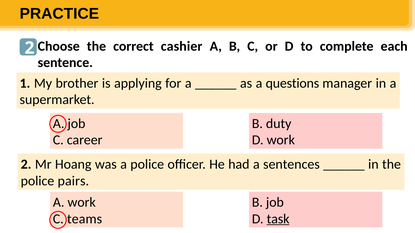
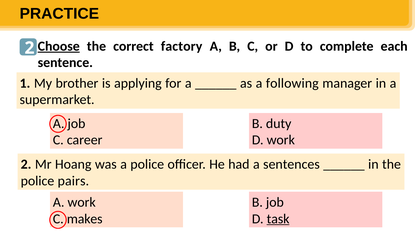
Choose underline: none -> present (59, 46)
cashier: cashier -> factory (182, 46)
questions: questions -> following (292, 83)
teams: teams -> makes (85, 219)
